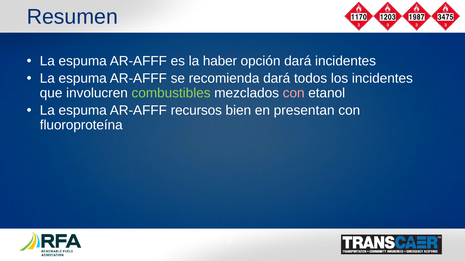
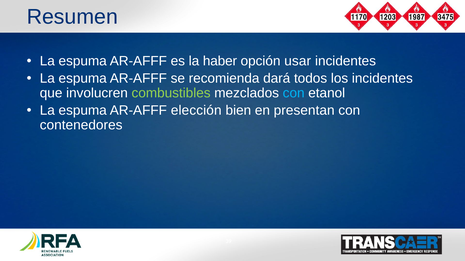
opción dará: dará -> usar (298, 61)
con colour: pink -> light blue (294, 93)
recursos: recursos -> elección (196, 111)
fluoroproteína: fluoroproteína -> contenedores (81, 125)
